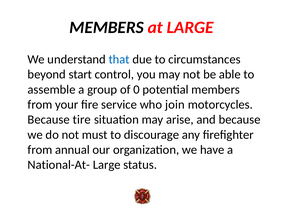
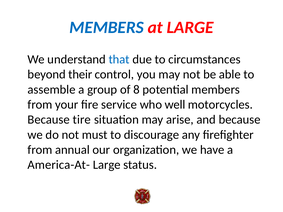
MEMBERS colour: black -> blue (107, 27)
start: start -> their (80, 74)
0: 0 -> 8 (137, 90)
join: join -> well (175, 105)
National-At-: National-At- -> America-At- (59, 165)
